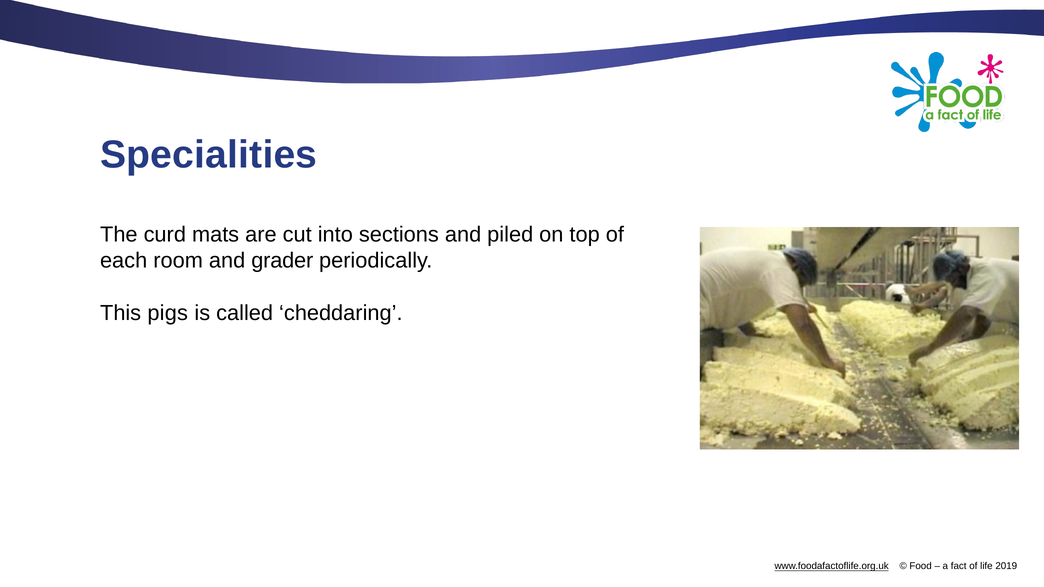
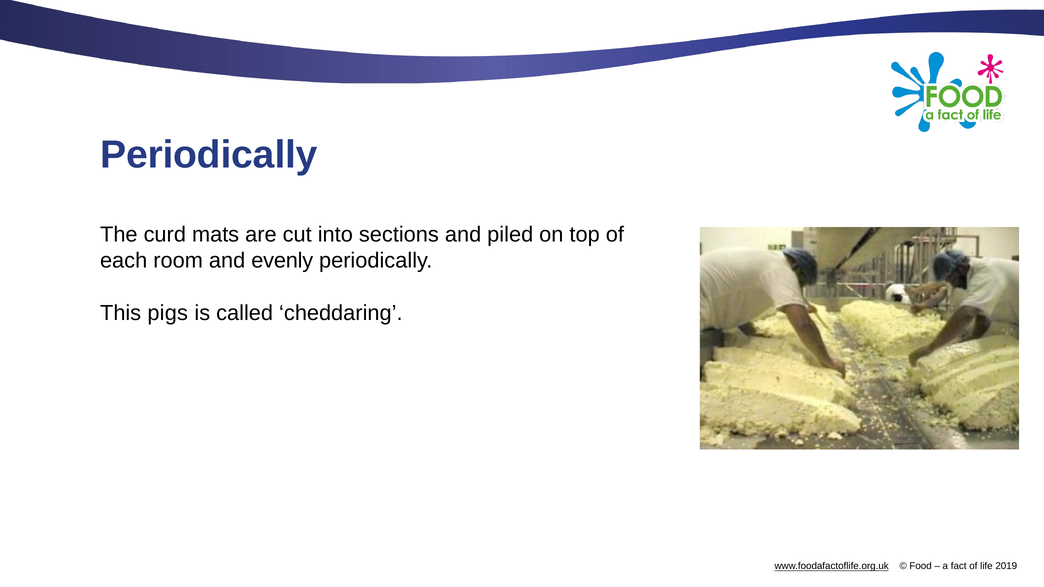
Specialities: Specialities -> Periodically (209, 155)
grader: grader -> evenly (282, 261)
